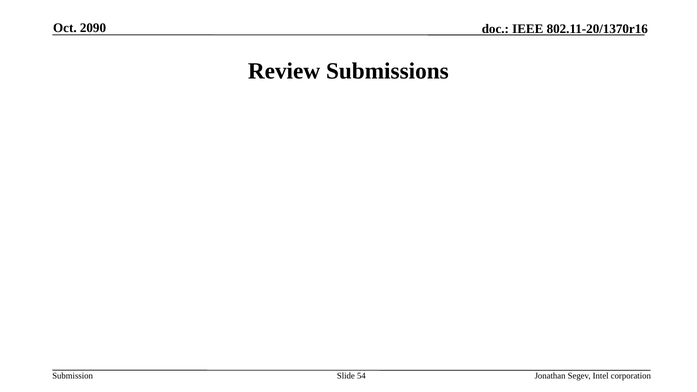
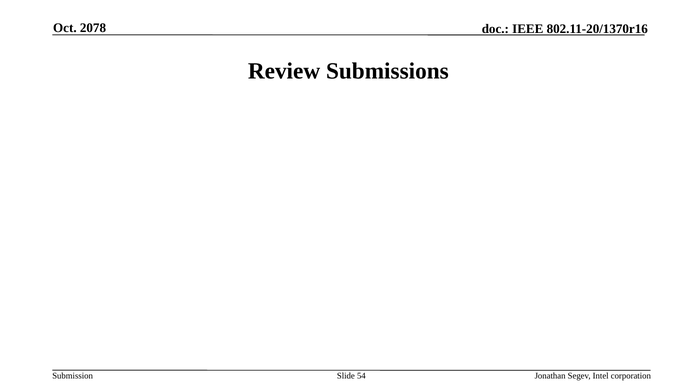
2090: 2090 -> 2078 (93, 28)
